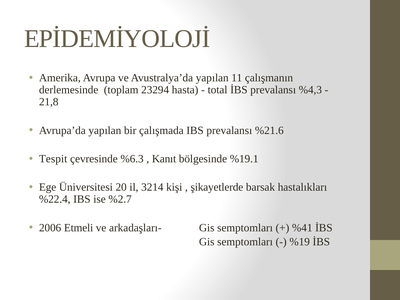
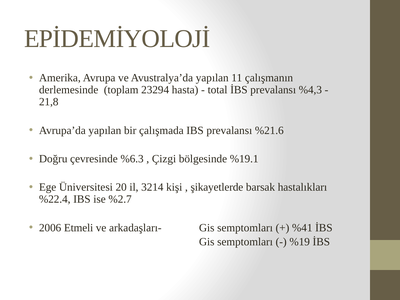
Tespit: Tespit -> Doğru (53, 159)
Kanıt: Kanıt -> Çizgi (164, 159)
